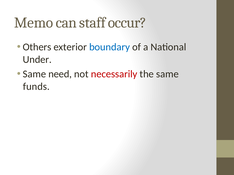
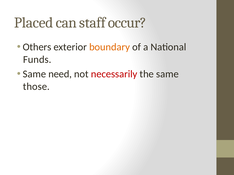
Memo: Memo -> Placed (34, 23)
boundary colour: blue -> orange (110, 47)
Under: Under -> Funds (37, 60)
funds: funds -> those (36, 87)
